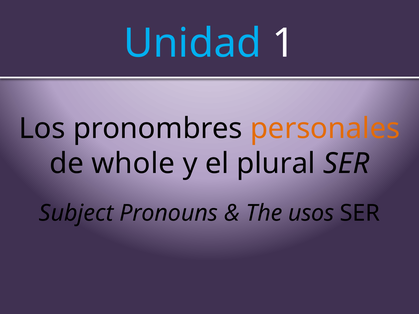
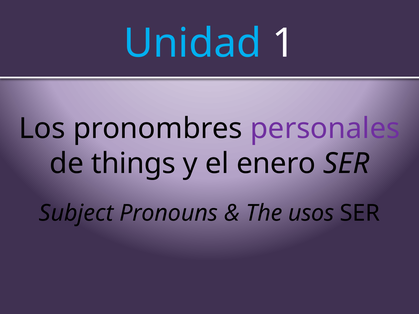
personales colour: orange -> purple (325, 129)
whole: whole -> things (133, 164)
plural: plural -> enero (276, 164)
